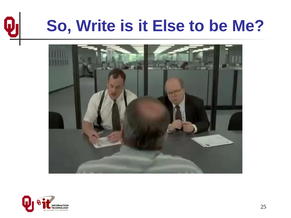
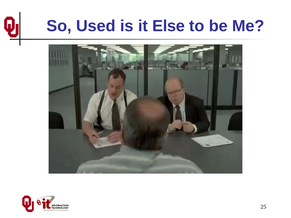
Write: Write -> Used (96, 26)
